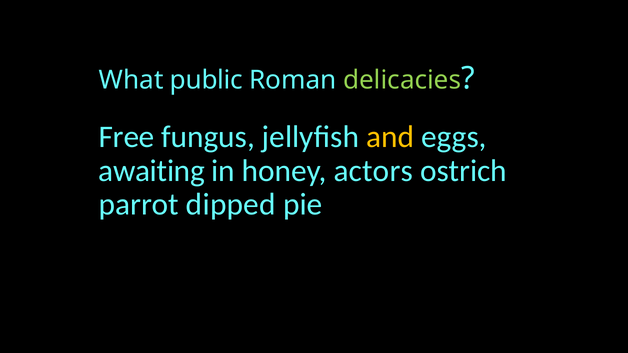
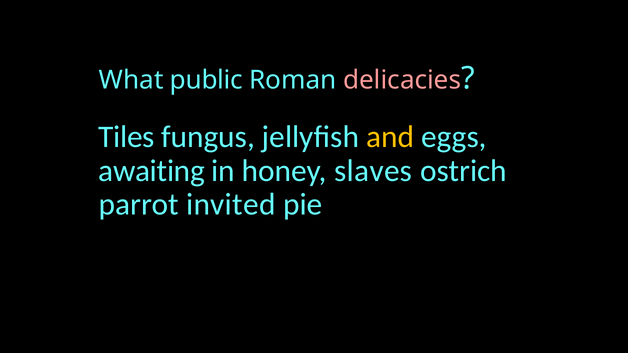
delicacies colour: light green -> pink (402, 80)
Free: Free -> Tiles (127, 137)
actors: actors -> slaves (373, 171)
dipped: dipped -> invited (231, 205)
